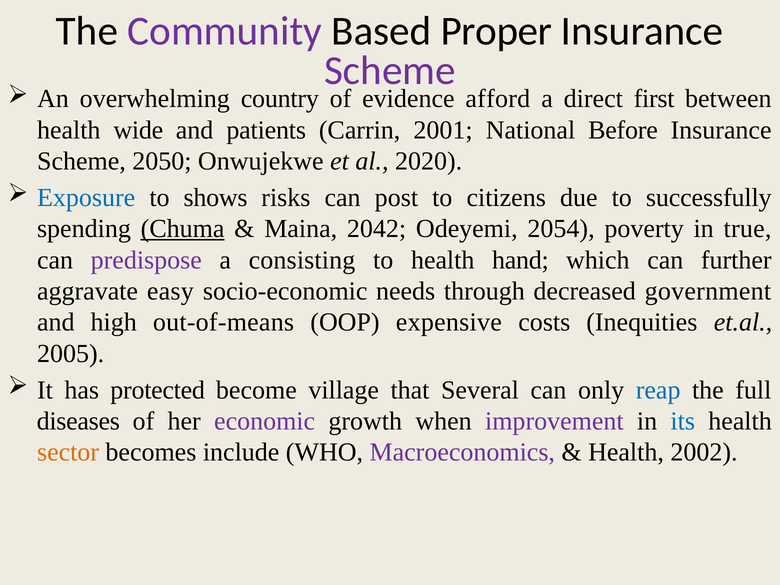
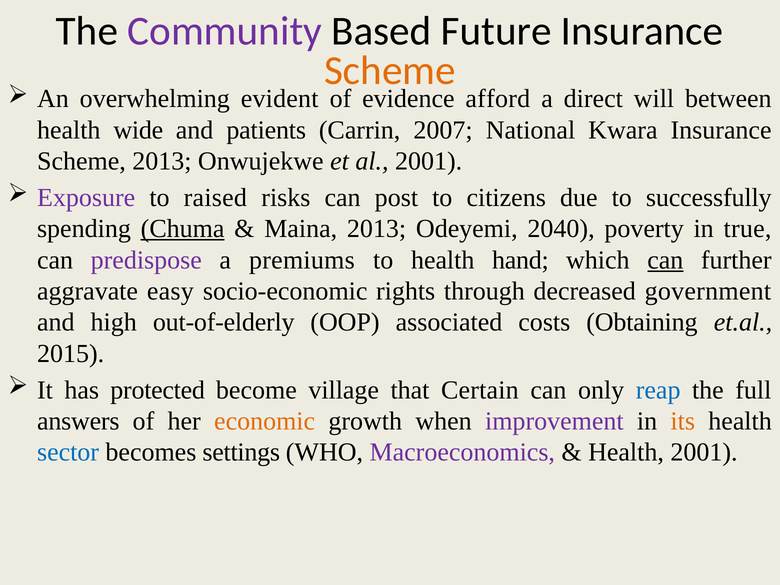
Proper: Proper -> Future (496, 31)
Scheme colour: purple -> orange (390, 71)
country: country -> evident (280, 99)
first: first -> will (654, 99)
2001: 2001 -> 2007 (443, 130)
Before: Before -> Kwara (623, 130)
Scheme 2050: 2050 -> 2013 (162, 161)
al 2020: 2020 -> 2001 (429, 161)
Exposure colour: blue -> purple (86, 198)
shows: shows -> raised (215, 198)
Maina 2042: 2042 -> 2013 (377, 229)
2054: 2054 -> 2040 (561, 229)
consisting: consisting -> premiums (302, 260)
can underline: none -> present (665, 260)
needs: needs -> rights (406, 291)
out-of-means: out-of-means -> out-of-elderly (224, 322)
expensive: expensive -> associated (449, 322)
Inequities: Inequities -> Obtaining (642, 322)
2005: 2005 -> 2015 (71, 354)
Several: Several -> Certain (480, 390)
diseases: diseases -> answers (78, 421)
economic colour: purple -> orange (265, 421)
its colour: blue -> orange (683, 421)
sector colour: orange -> blue (68, 452)
include: include -> settings (241, 452)
Health 2002: 2002 -> 2001 (704, 452)
